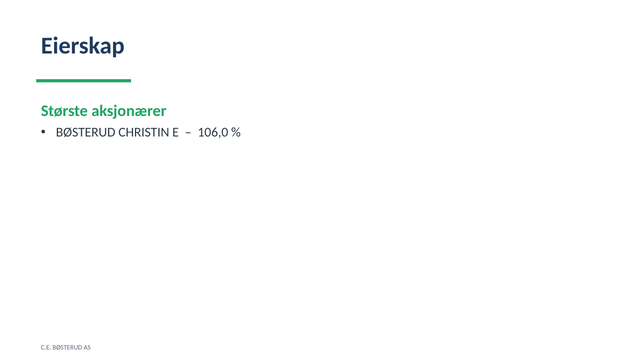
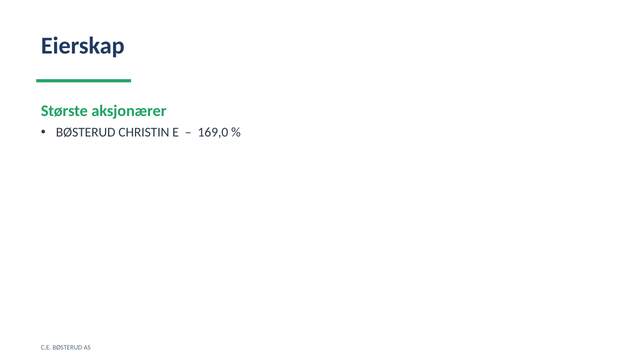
106,0: 106,0 -> 169,0 (213, 132)
